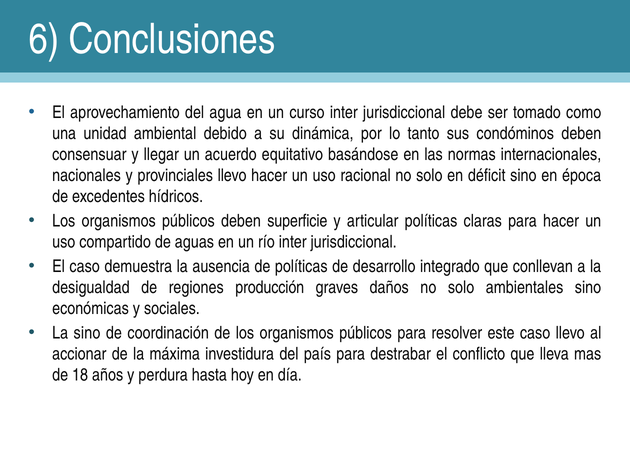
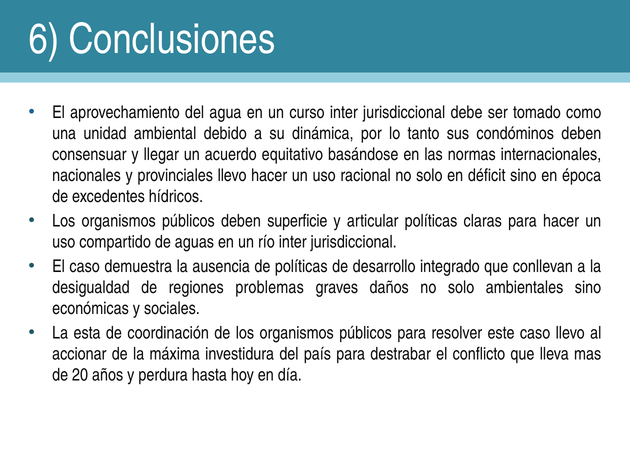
producción: producción -> problemas (270, 287)
La sino: sino -> esta (87, 333)
18: 18 -> 20 (80, 375)
